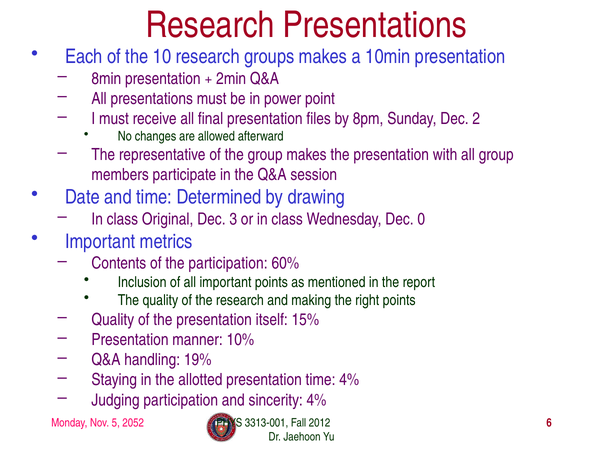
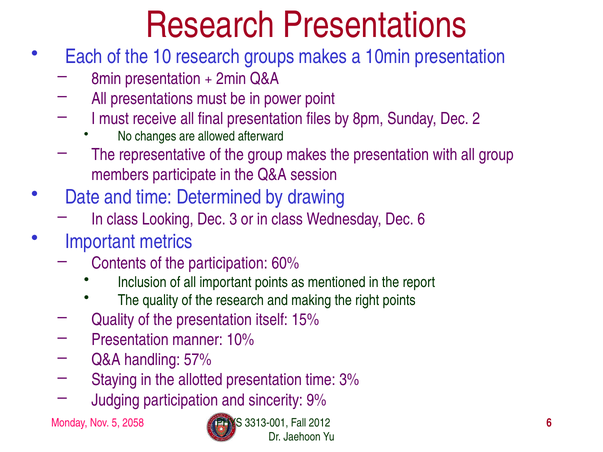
Original: Original -> Looking (168, 219)
Dec 0: 0 -> 6 (421, 219)
19%: 19% -> 57% (198, 360)
time 4%: 4% -> 3% (349, 380)
sincerity 4%: 4% -> 9% (316, 400)
2052: 2052 -> 2058 (133, 423)
